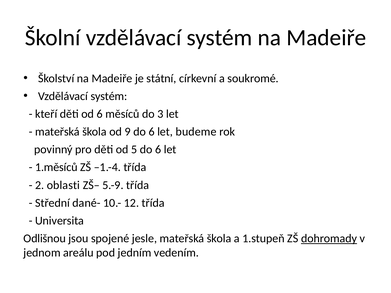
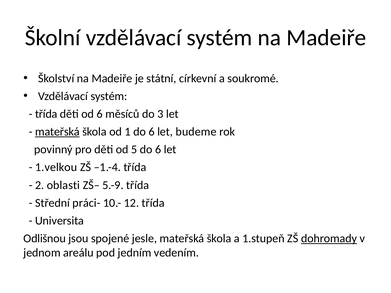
kteří: kteří -> třída (46, 114)
mateřská underline: none -> present (57, 132)
9: 9 -> 1 (128, 132)
1.měsíců: 1.měsíců -> 1.velkou (56, 167)
dané-: dané- -> práci- (86, 203)
